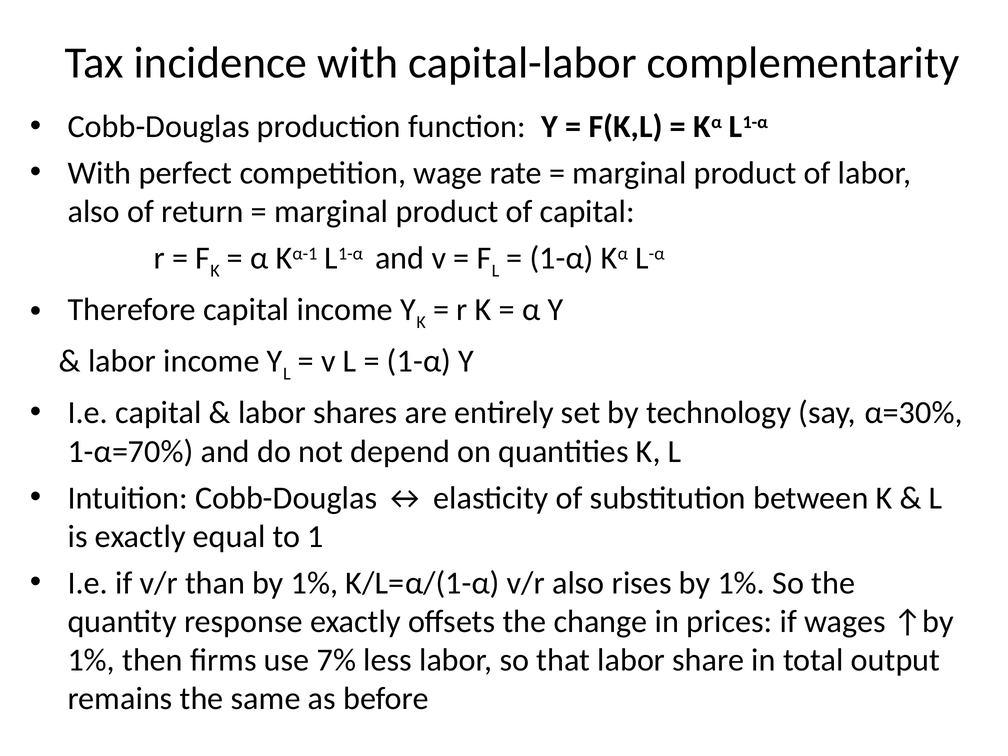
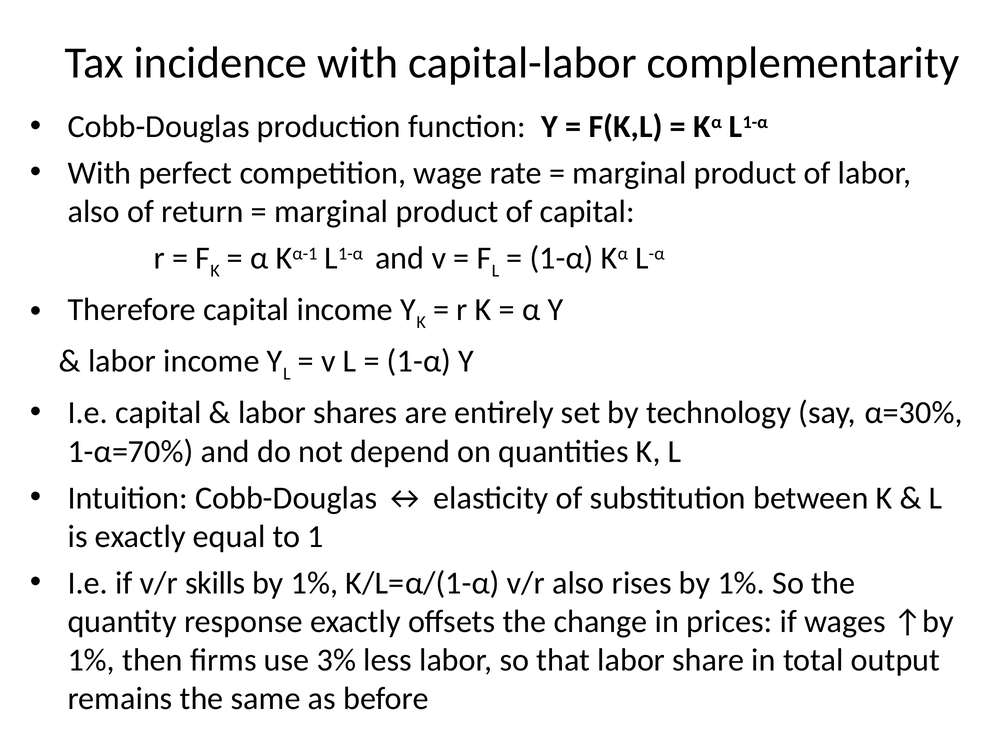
than: than -> skills (215, 583)
7%: 7% -> 3% (336, 660)
